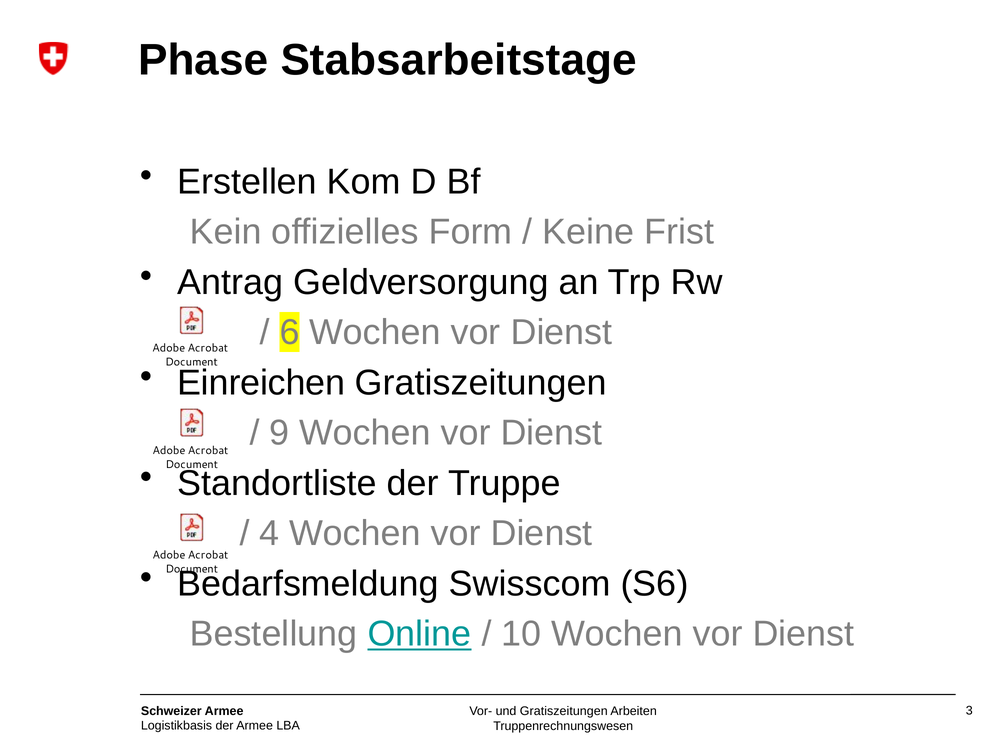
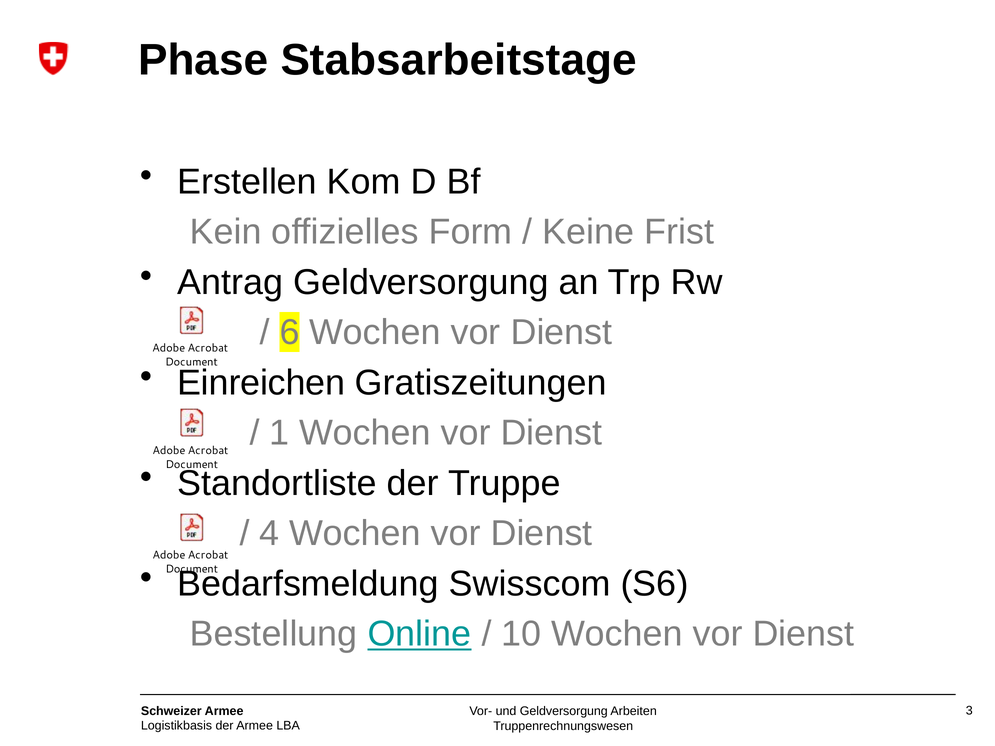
9: 9 -> 1 (279, 433)
und Gratiszeitungen: Gratiszeitungen -> Geldversorgung (564, 711)
